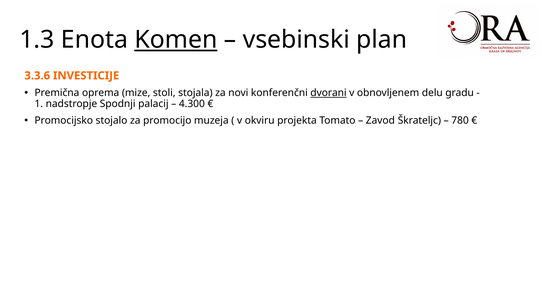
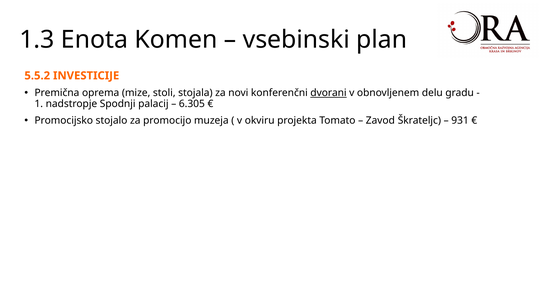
Komen underline: present -> none (176, 40)
3.3.6: 3.3.6 -> 5.5.2 (37, 76)
4.300: 4.300 -> 6.305 (192, 104)
780: 780 -> 931 (460, 120)
